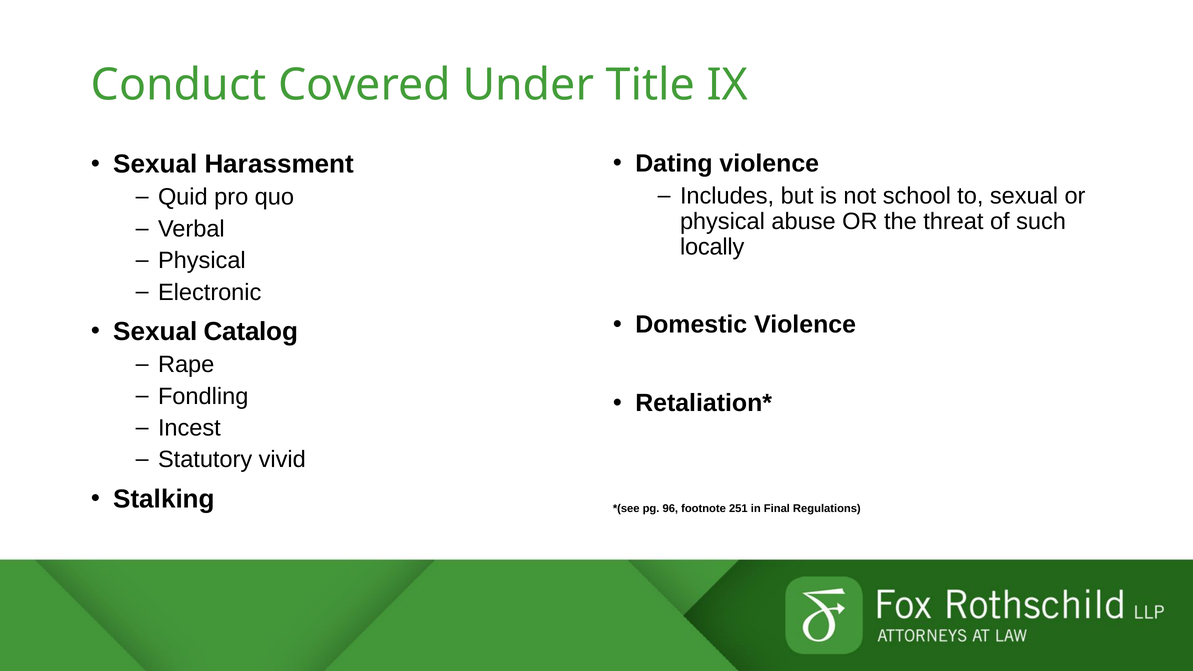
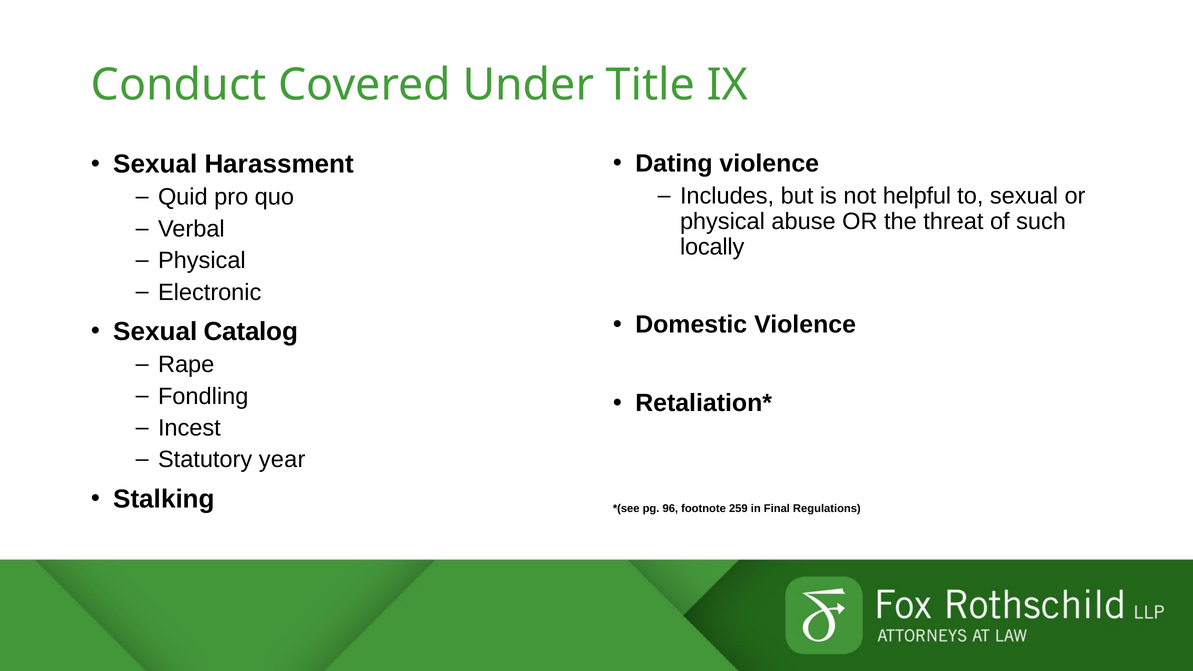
school: school -> helpful (917, 196)
vivid: vivid -> year (282, 460)
251: 251 -> 259 (738, 509)
